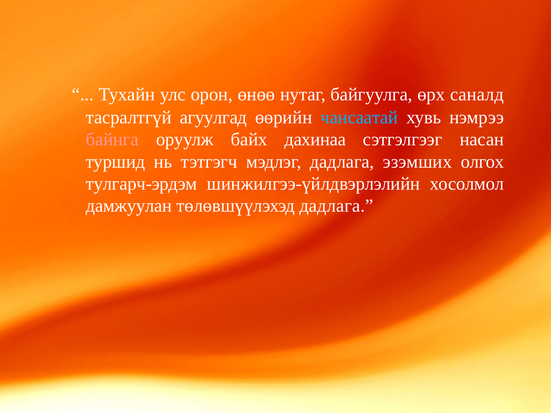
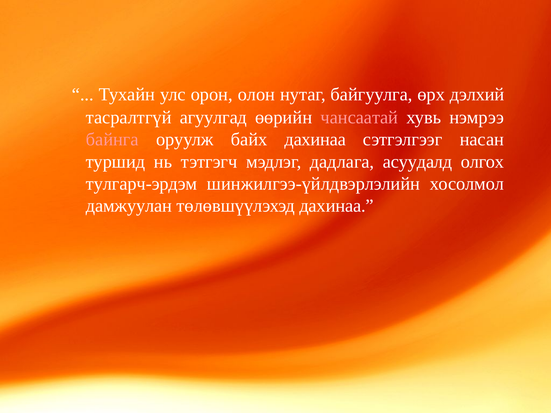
өнөө: өнөө -> олон (256, 94)
саналд: саналд -> дэлхий (477, 94)
чансаатай colour: light blue -> pink (359, 118)
эзэмших: эзэмших -> асуудалд (418, 162)
төлөвшүүлэхэд дадлага: дадлага -> дахинаа (337, 206)
